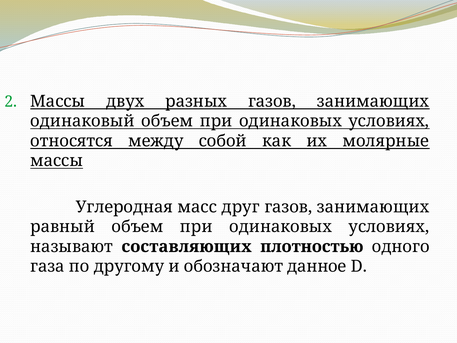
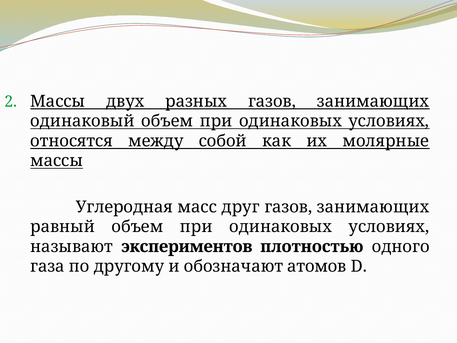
составляющих: составляющих -> экспериментов (187, 246)
данное: данное -> атомов (317, 266)
